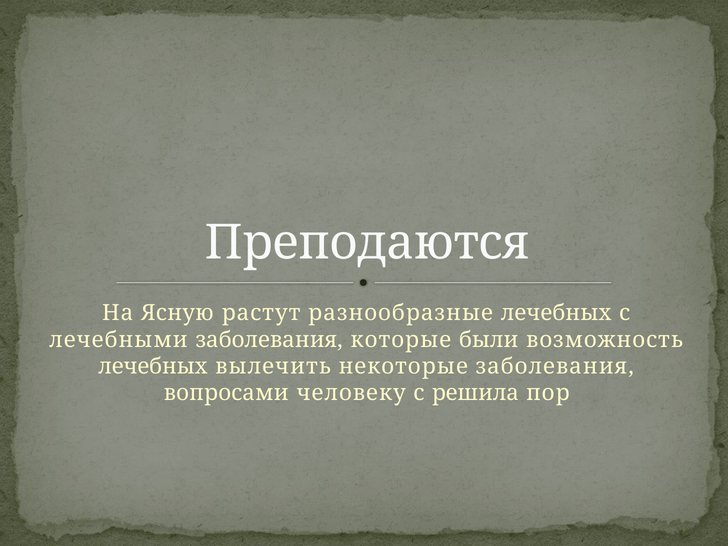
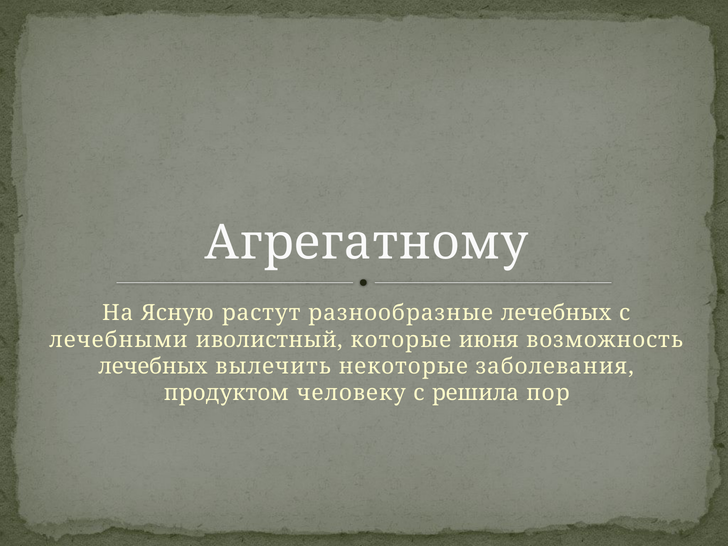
Преподаются: Преподаются -> Агрегатному (367, 243)
лечебными заболевания: заболевания -> иволистный (269, 340)
были: были -> июня (489, 340)
вопросами: вопросами -> продуктом (226, 393)
